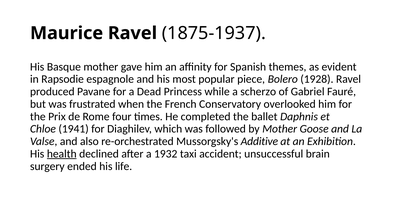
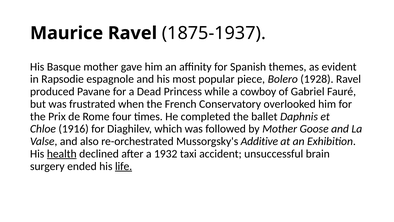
scherzo: scherzo -> cowboy (258, 91)
1941: 1941 -> 1916 (74, 129)
life underline: none -> present (124, 166)
